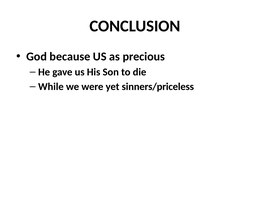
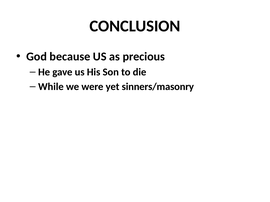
sinners/priceless: sinners/priceless -> sinners/masonry (158, 87)
